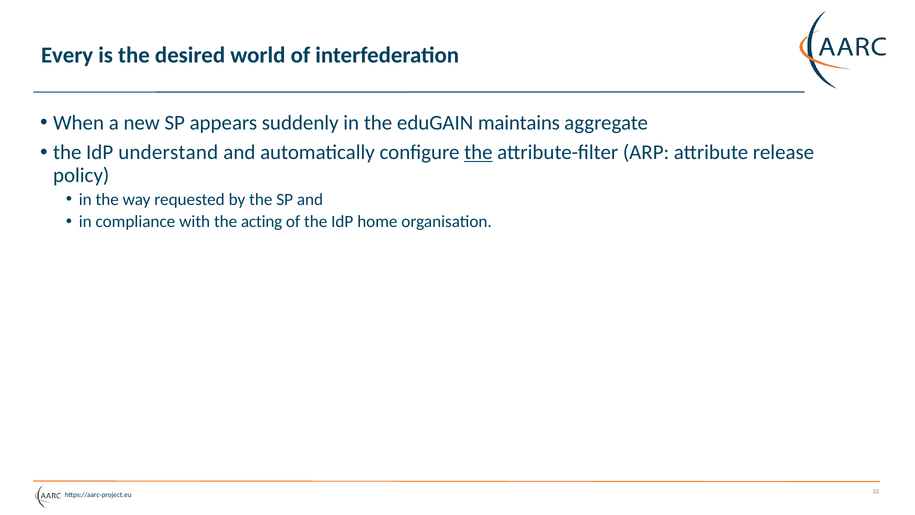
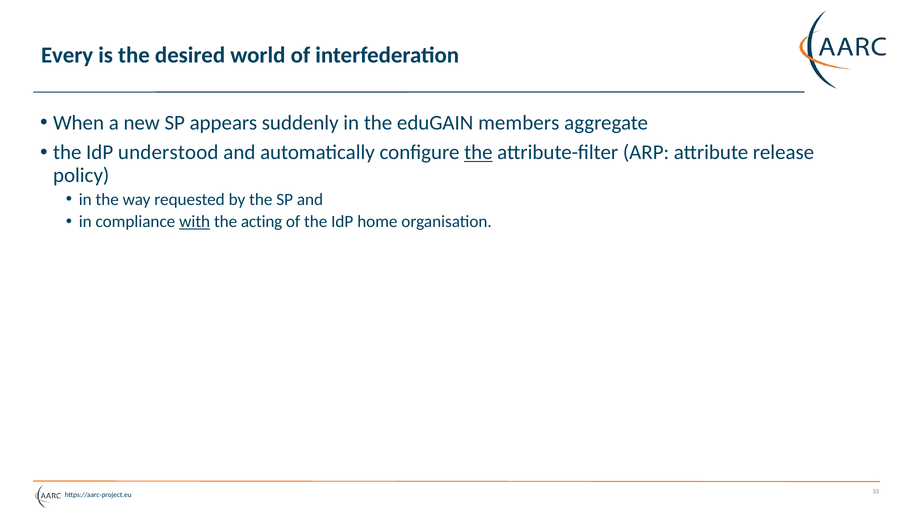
maintains: maintains -> members (519, 123)
understand: understand -> understood (168, 152)
with underline: none -> present (195, 221)
